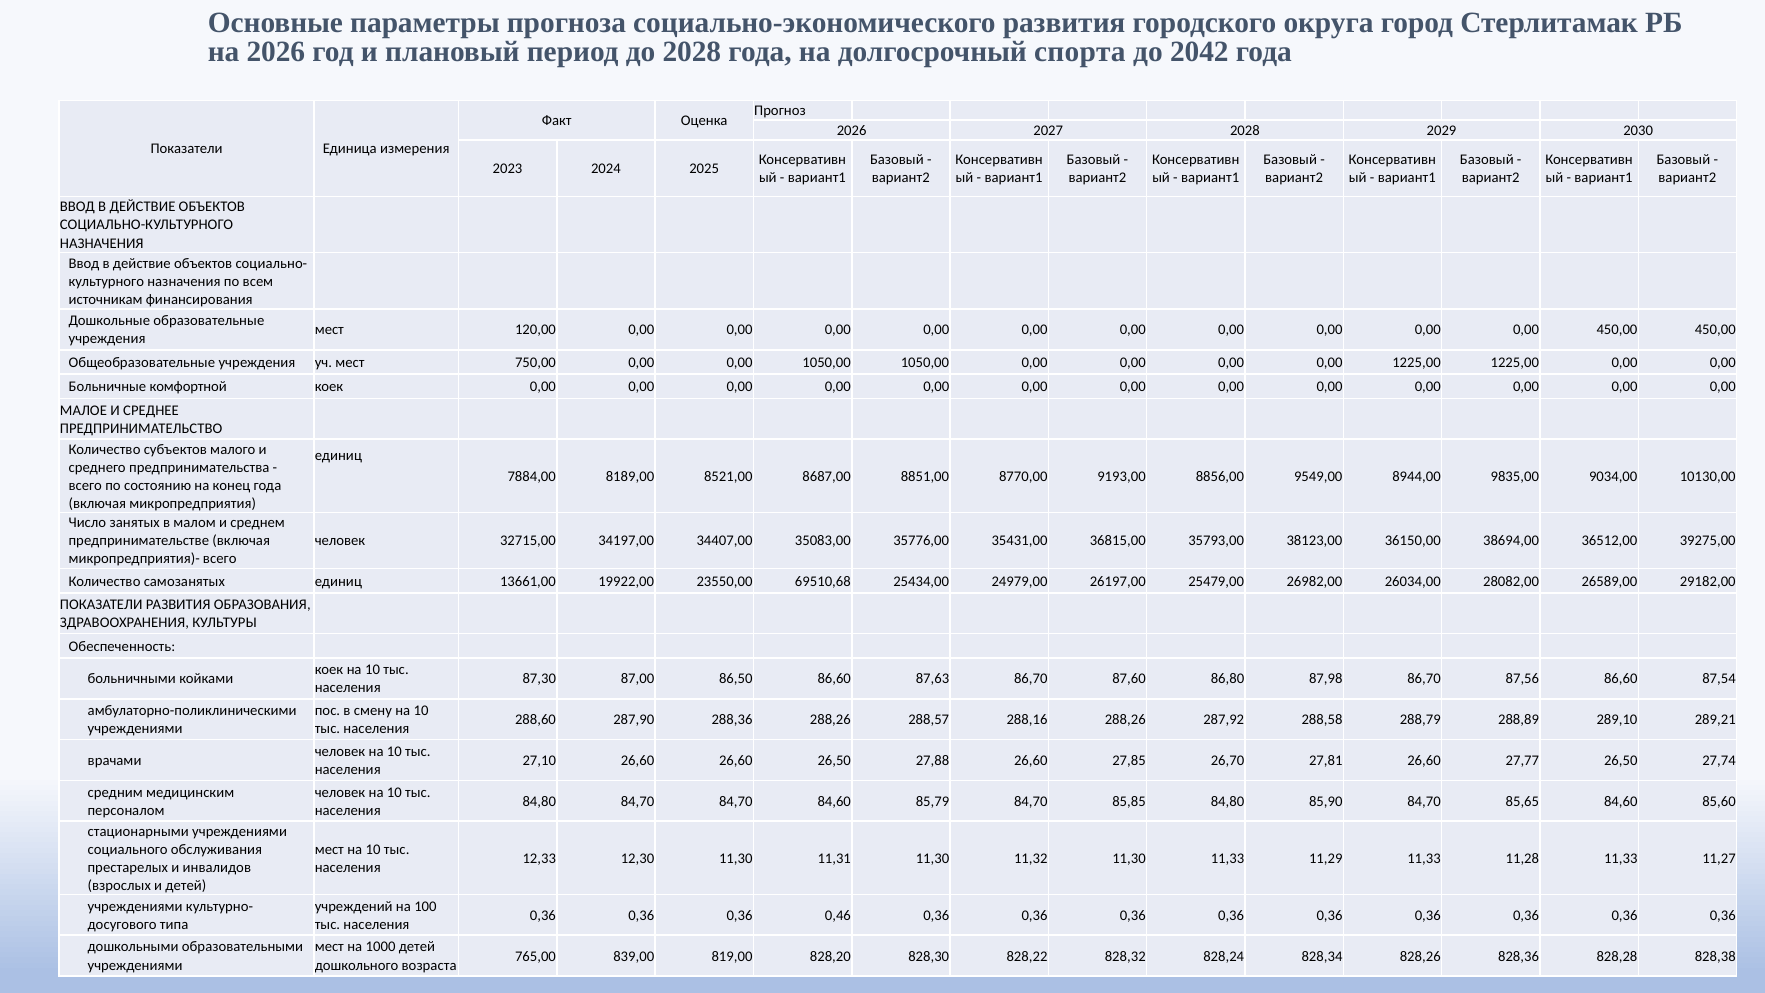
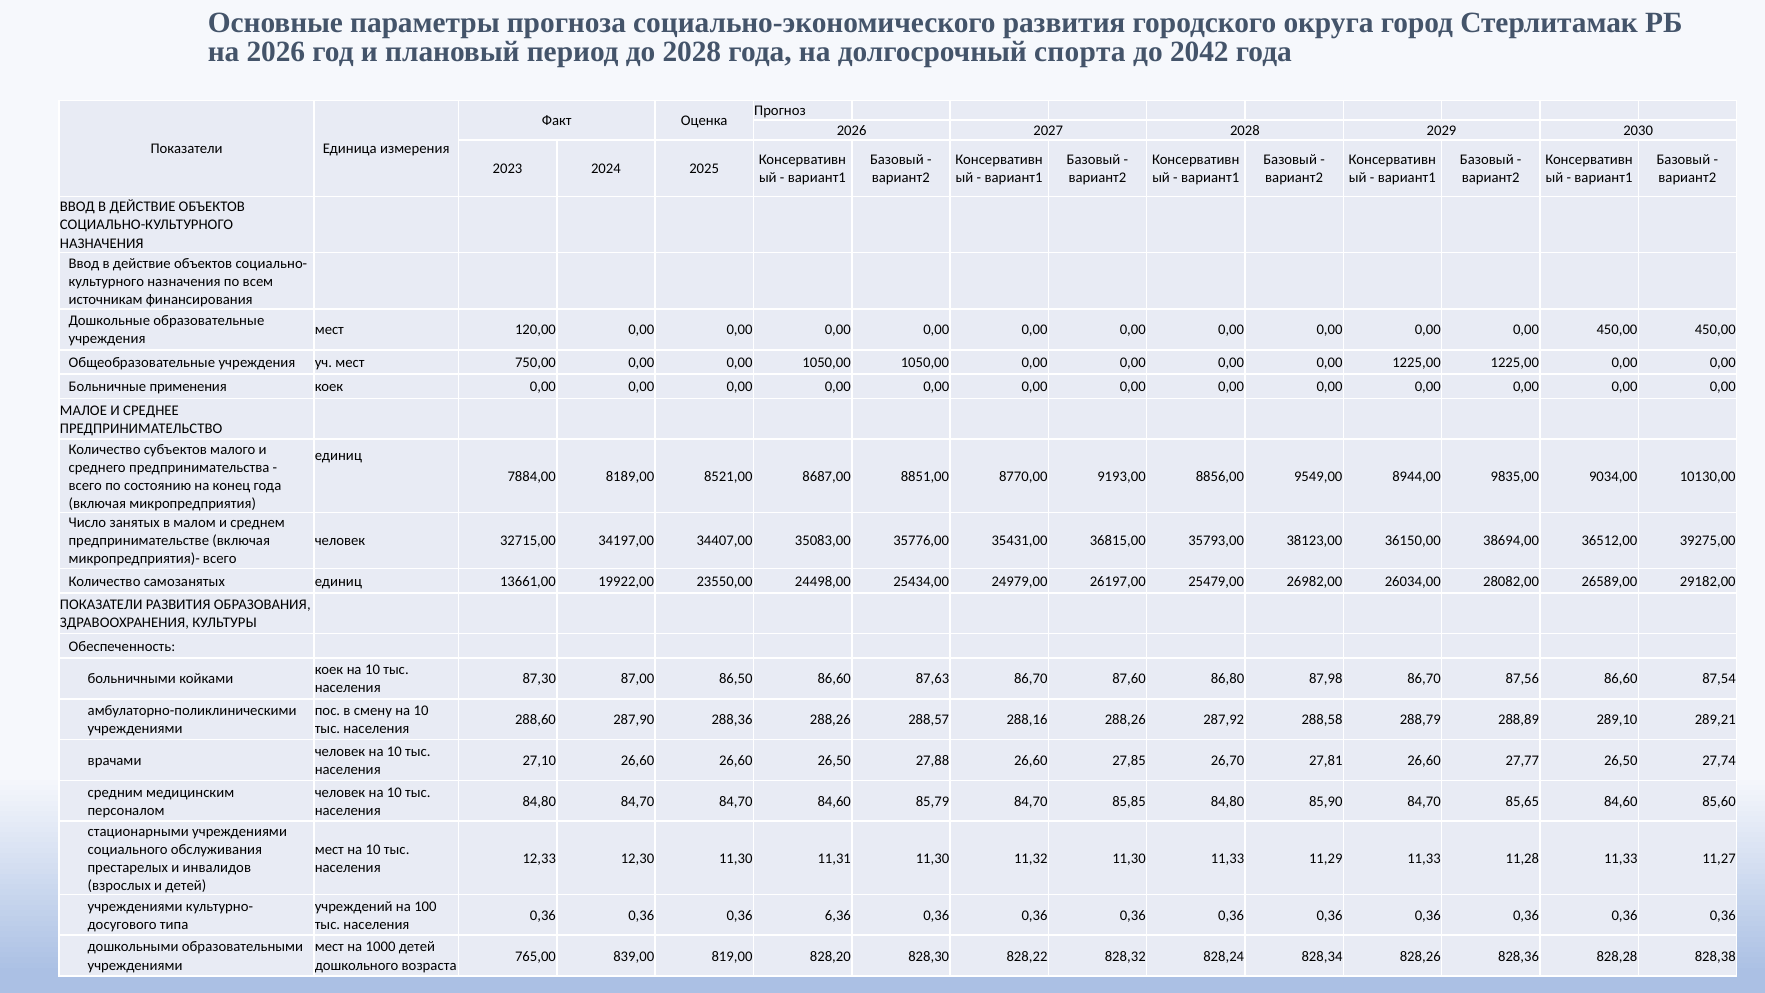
комфортной: комфортной -> применения (188, 387)
69510,68: 69510,68 -> 24498,00 (823, 581)
0,46: 0,46 -> 6,36 (838, 915)
